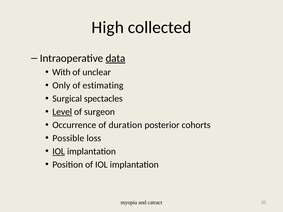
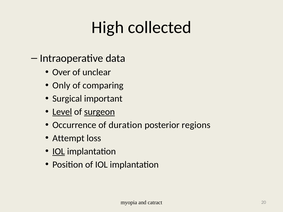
data underline: present -> none (116, 58)
With: With -> Over (61, 72)
estimating: estimating -> comparing (103, 86)
spectacles: spectacles -> important (103, 99)
surgeon underline: none -> present (99, 112)
cohorts: cohorts -> regions (196, 125)
Possible: Possible -> Attempt (68, 138)
